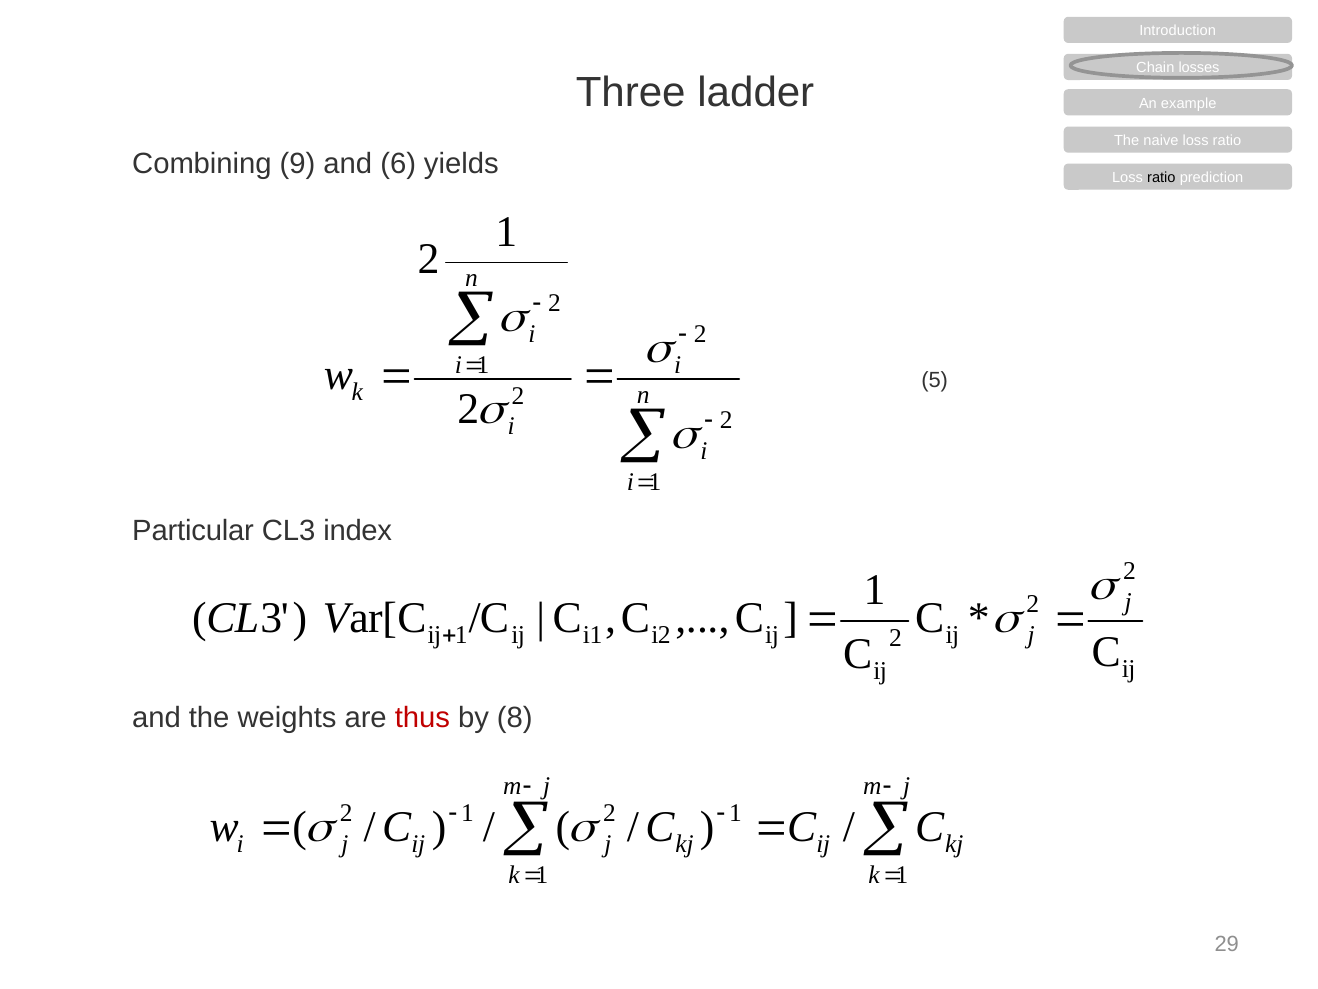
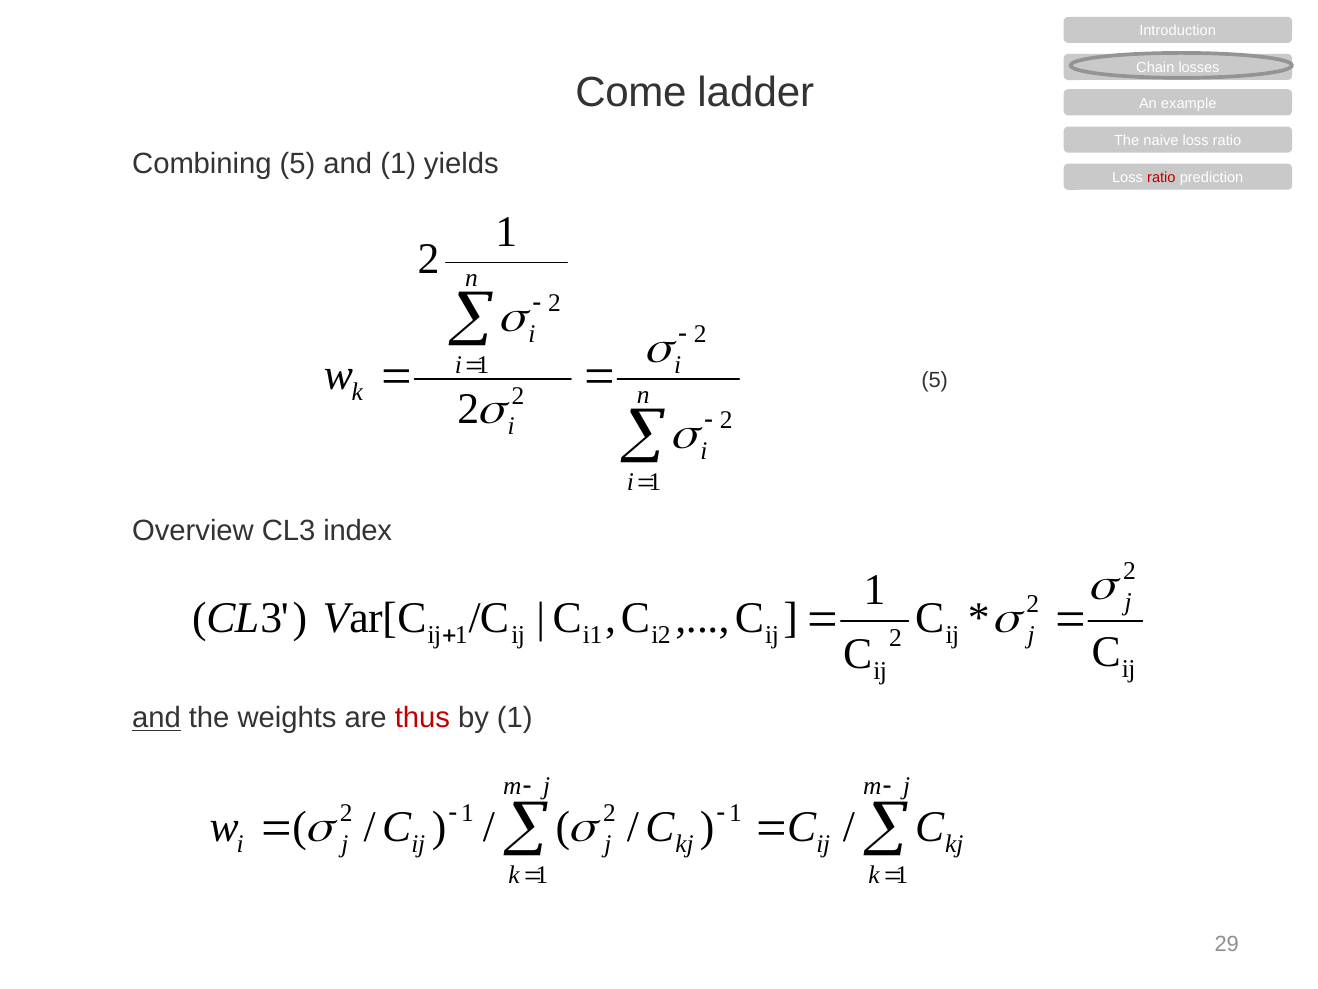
Three: Three -> Come (631, 93)
Combining 9: 9 -> 5 (298, 164)
and 6: 6 -> 1 (398, 164)
ratio colour: black -> red (1161, 178)
Particular: Particular -> Overview (193, 531)
and underline: none -> present (157, 718)
by 8: 8 -> 1 (515, 718)
